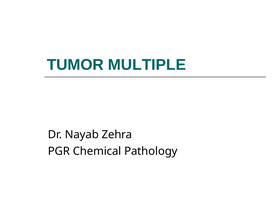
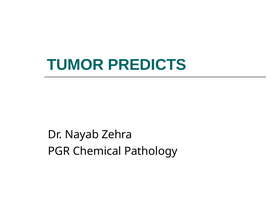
MULTIPLE: MULTIPLE -> PREDICTS (147, 65)
